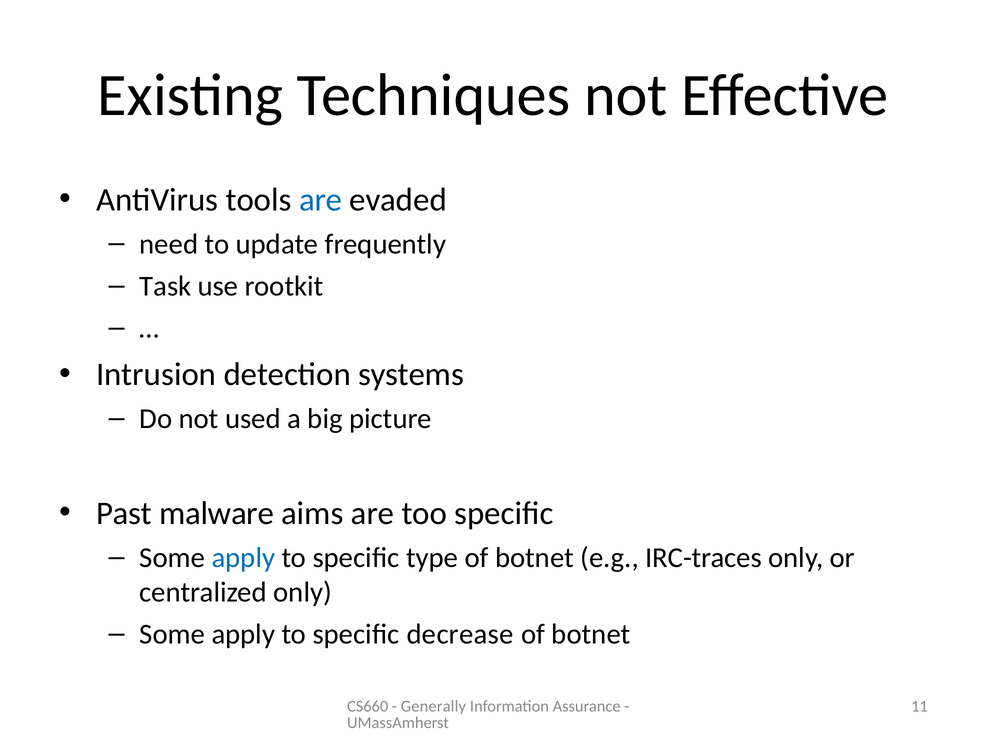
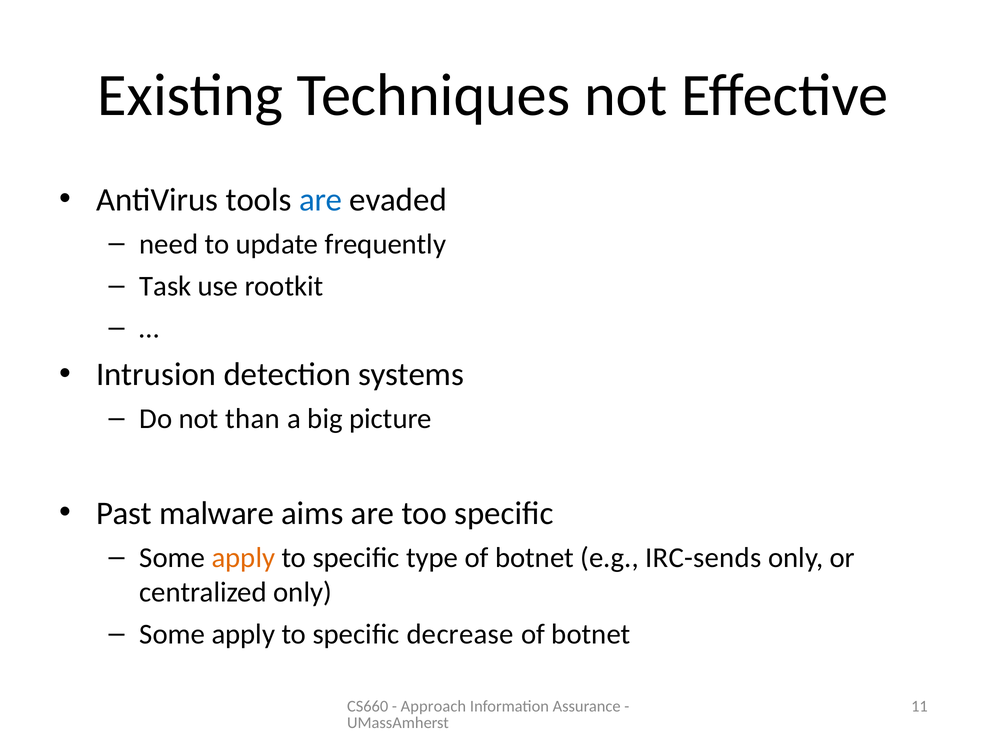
used: used -> than (253, 419)
apply colour: blue -> orange (243, 558)
IRC-traces: IRC-traces -> IRC-sends (703, 558)
Generally: Generally -> Approach (433, 707)
